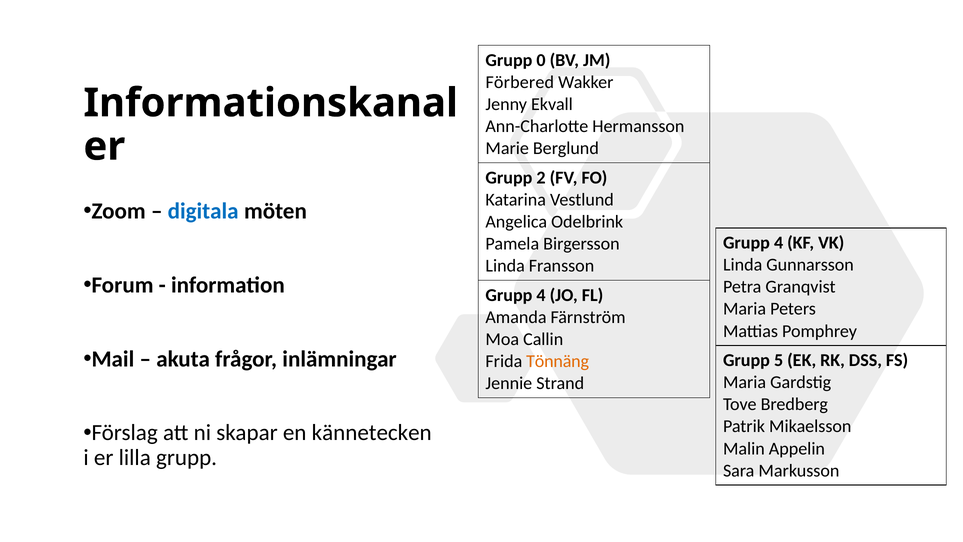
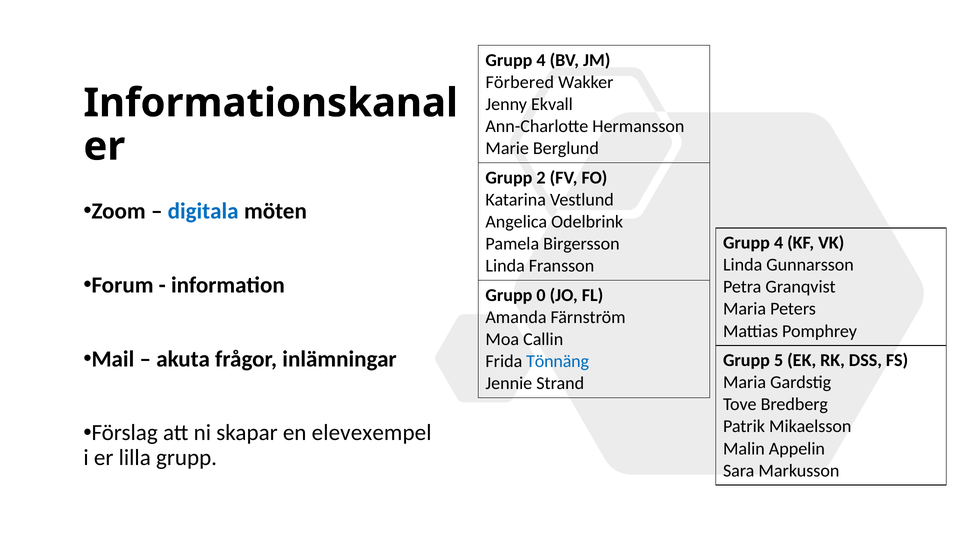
0: 0 -> 4 (541, 60)
4: 4 -> 0 (541, 295)
Tönnäng colour: orange -> blue (558, 361)
kännetecken: kännetecken -> elevexempel (372, 433)
